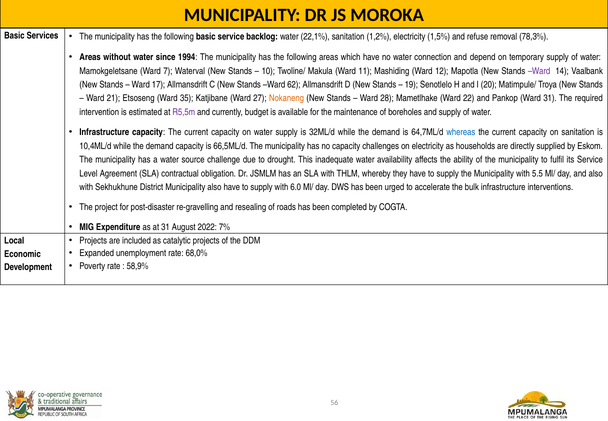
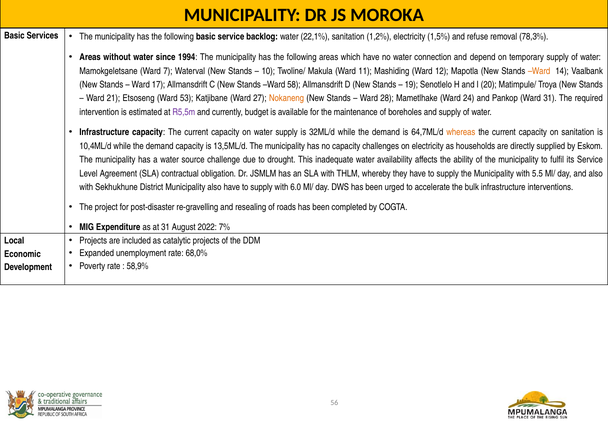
Ward colour: purple -> orange (539, 71)
62: 62 -> 58 (294, 85)
35: 35 -> 53 (187, 98)
22: 22 -> 24 (469, 98)
whereas colour: blue -> orange (461, 132)
66,5ML/d: 66,5ML/d -> 13,5ML/d (231, 146)
